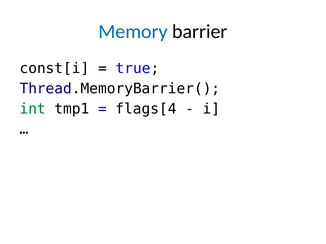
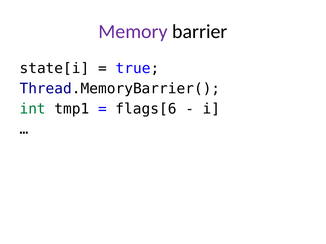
Memory colour: blue -> purple (133, 32)
const[i: const[i -> state[i (54, 68)
flags[4: flags[4 -> flags[6 (146, 109)
